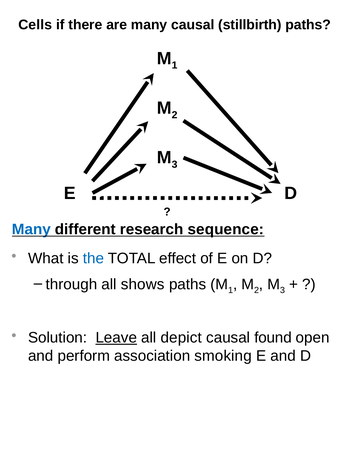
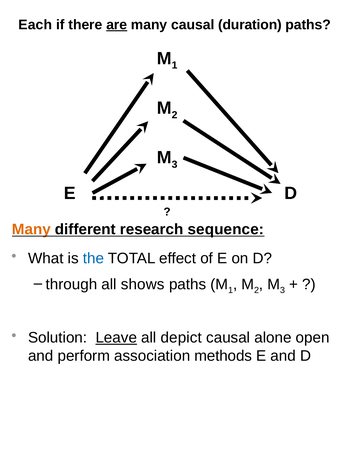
Cells: Cells -> Each (35, 25)
are underline: none -> present (117, 25)
stillbirth: stillbirth -> duration (250, 25)
Many colour: blue -> orange (31, 229)
found: found -> alone (273, 337)
smoking: smoking -> methods (223, 355)
